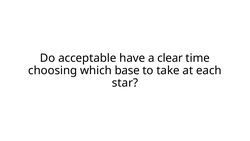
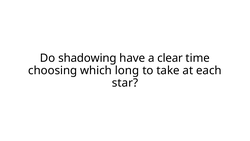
acceptable: acceptable -> shadowing (87, 58)
base: base -> long (127, 70)
